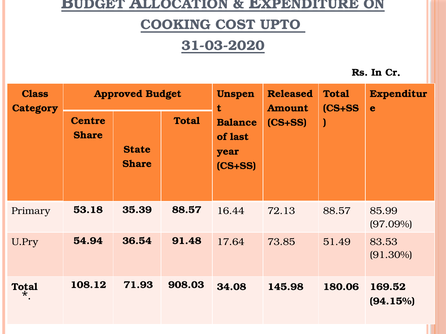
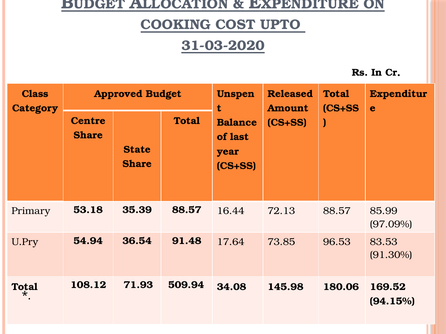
51.49: 51.49 -> 96.53 (337, 242)
908.03: 908.03 -> 509.94 (186, 285)
